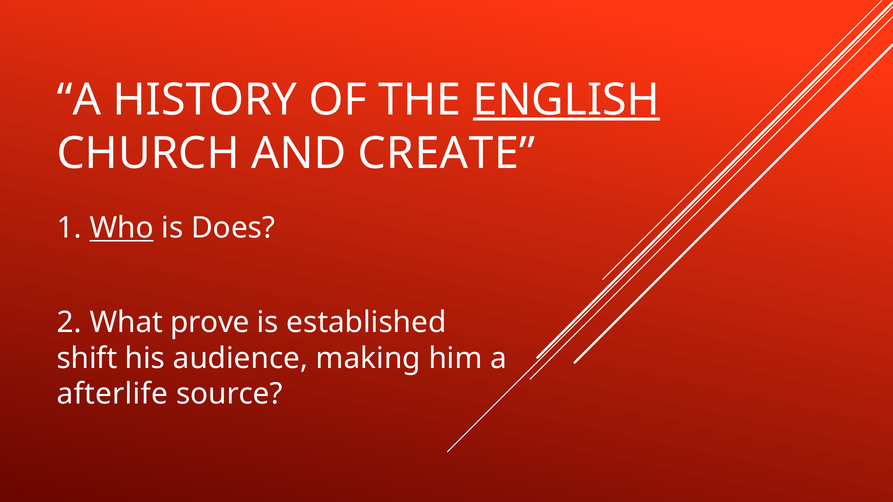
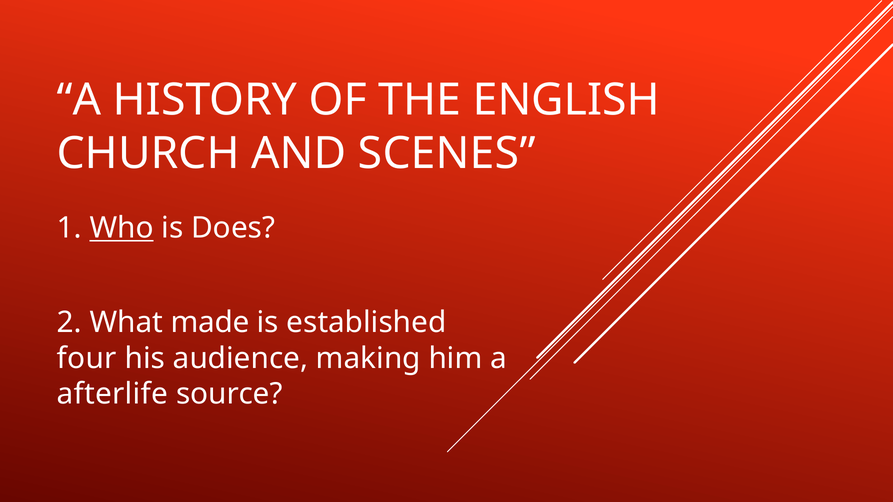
ENGLISH underline: present -> none (566, 100)
CREATE: CREATE -> SCENES (447, 153)
prove: prove -> made (210, 323)
shift: shift -> four (87, 358)
